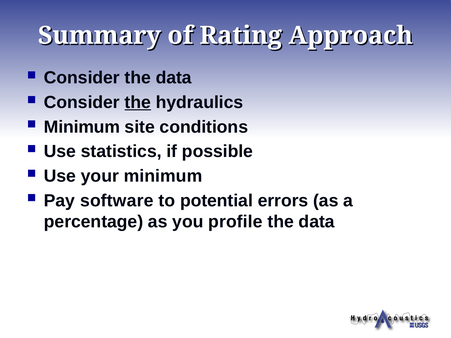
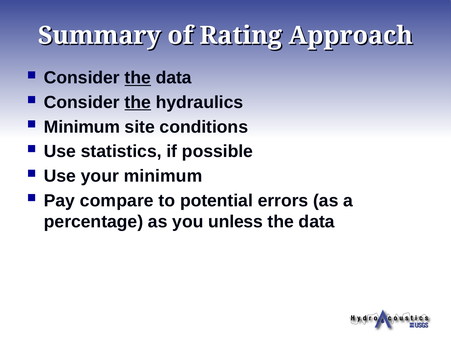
the underline: none -> present (138, 78)
software: software -> compare (117, 201)
profile: profile -> unless (236, 222)
